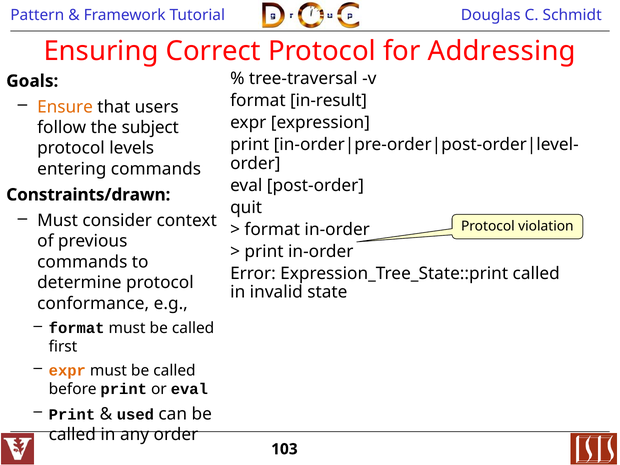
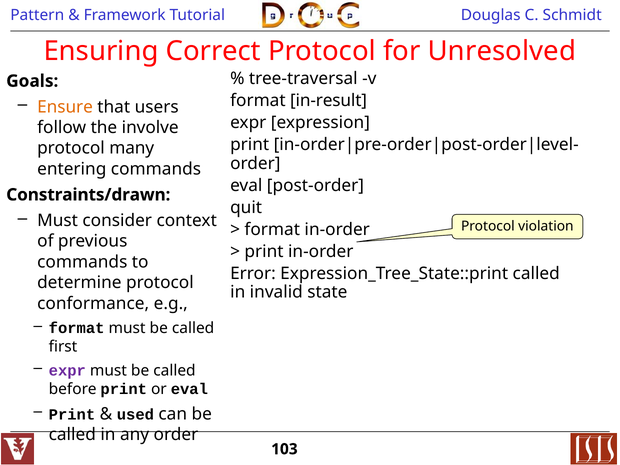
Addressing: Addressing -> Unresolved (502, 51)
subject: subject -> involve (150, 128)
levels: levels -> many (132, 148)
expr colour: orange -> purple (67, 370)
